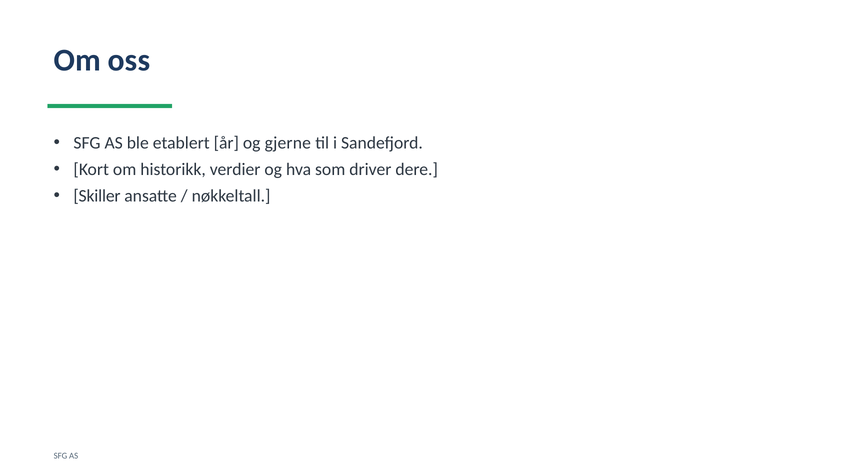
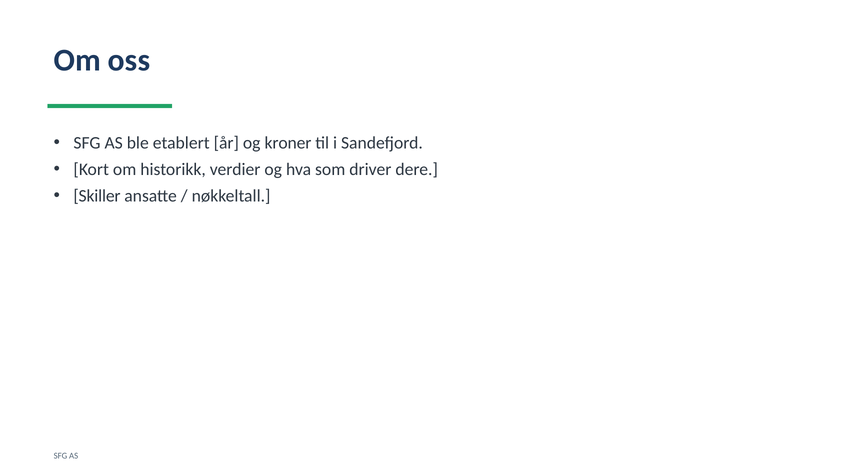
gjerne: gjerne -> kroner (288, 143)
